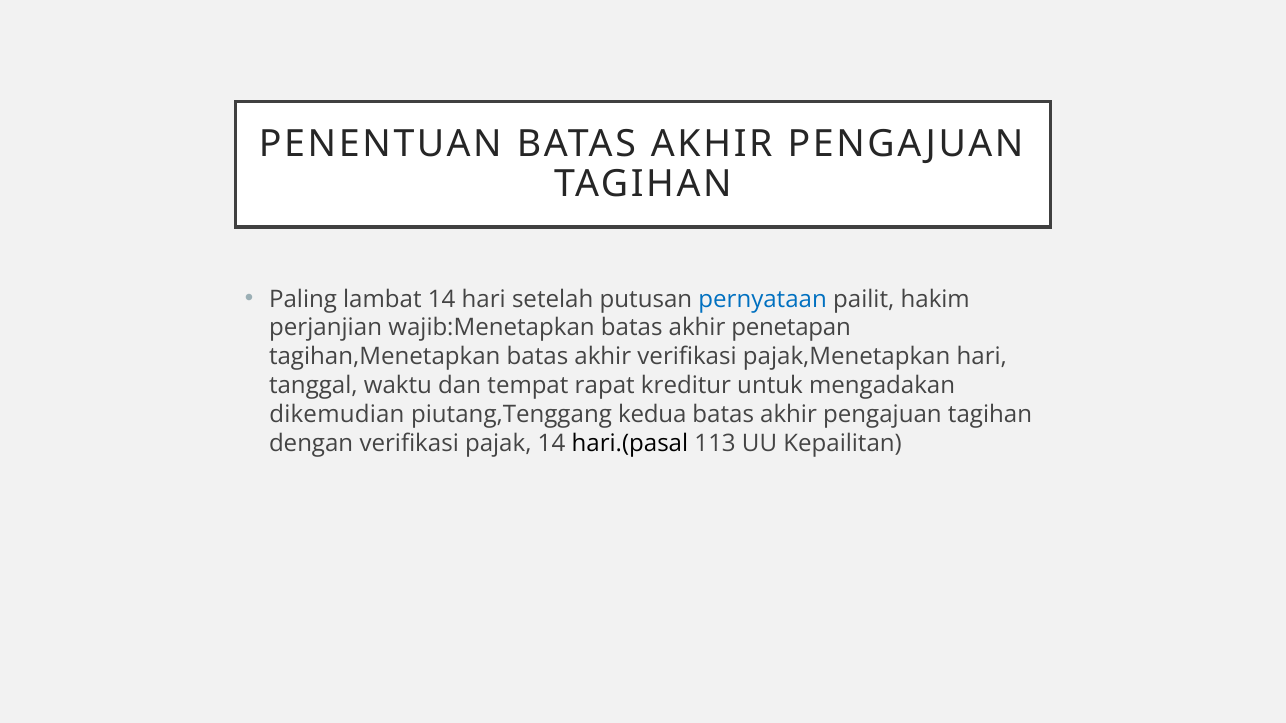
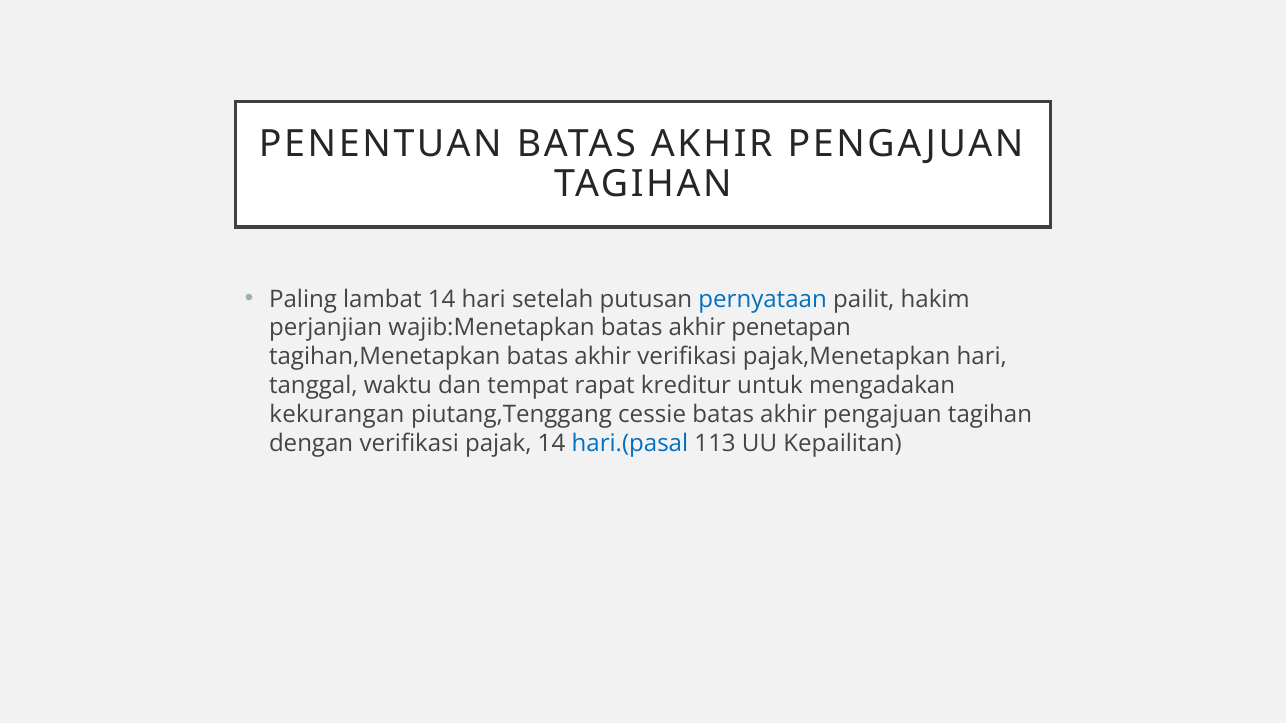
dikemudian: dikemudian -> kekurangan (337, 415)
kedua: kedua -> cessie (652, 415)
hari.(pasal colour: black -> blue (630, 444)
